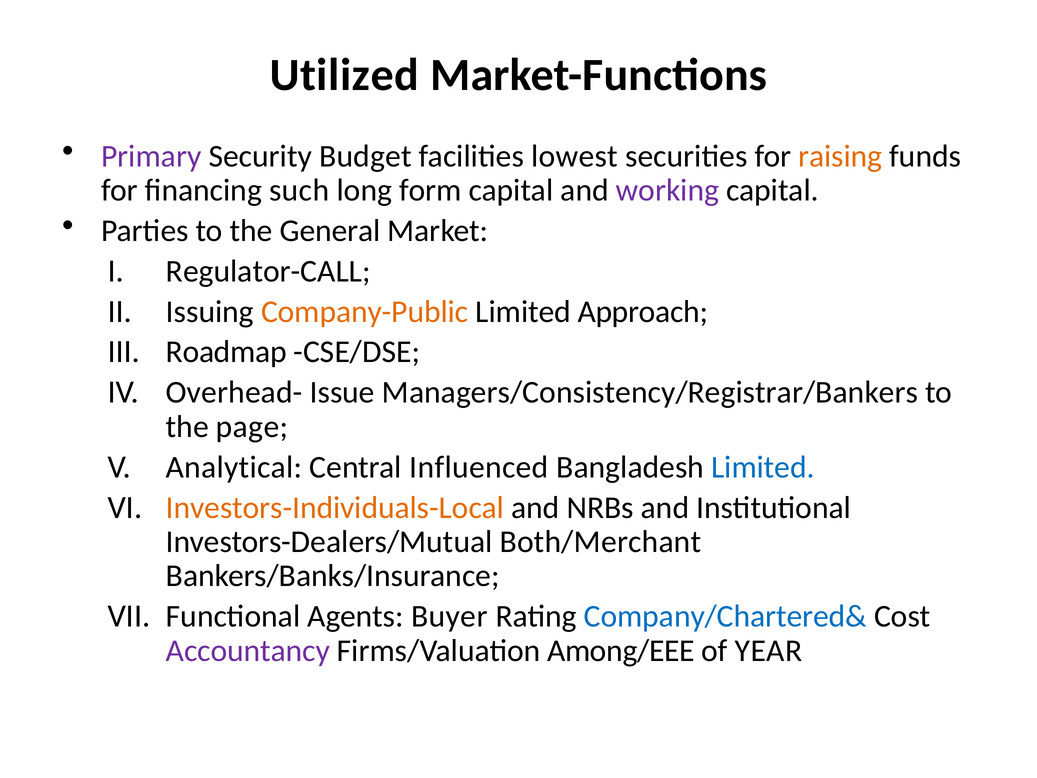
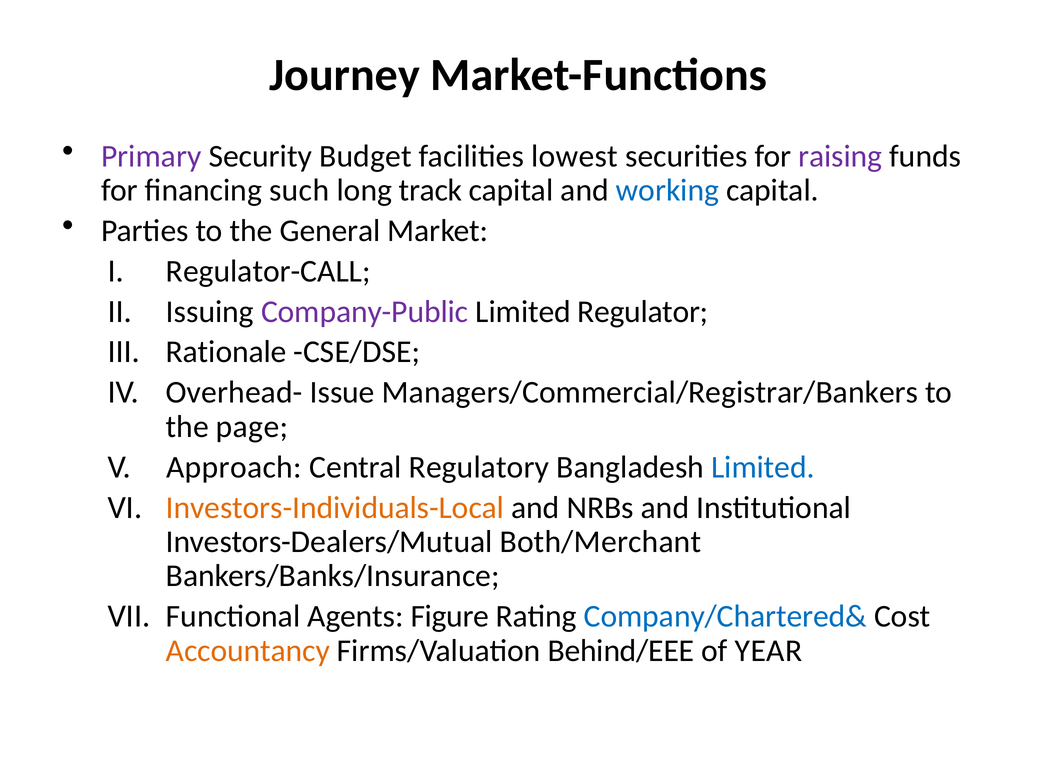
Utilized: Utilized -> Journey (344, 75)
raising colour: orange -> purple (840, 156)
form: form -> track (431, 190)
working colour: purple -> blue (667, 190)
Company-Public colour: orange -> purple (365, 312)
Approach: Approach -> Regulator (643, 312)
Roadmap: Roadmap -> Rationale (226, 352)
Managers/Consistency/Registrar/Bankers: Managers/Consistency/Registrar/Bankers -> Managers/Commercial/Registrar/Bankers (650, 392)
Analytical: Analytical -> Approach (234, 467)
Influenced: Influenced -> Regulatory (479, 467)
Buyer: Buyer -> Figure (450, 616)
Accountancy colour: purple -> orange (248, 650)
Among/EEE: Among/EEE -> Behind/EEE (621, 650)
